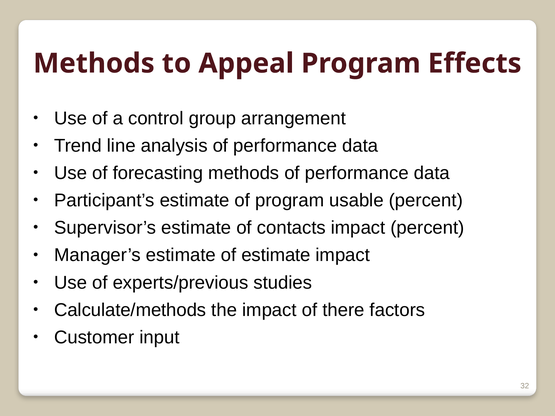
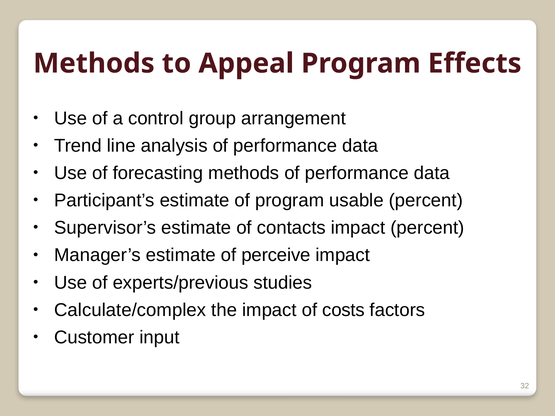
of estimate: estimate -> perceive (276, 255)
Calculate/methods: Calculate/methods -> Calculate/complex (130, 310)
there: there -> costs (344, 310)
